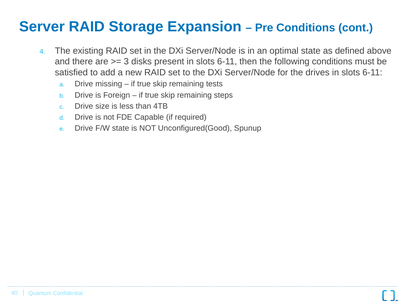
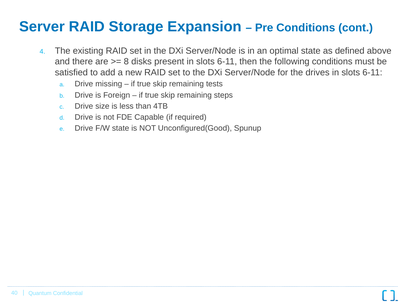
3: 3 -> 8 (126, 62)
